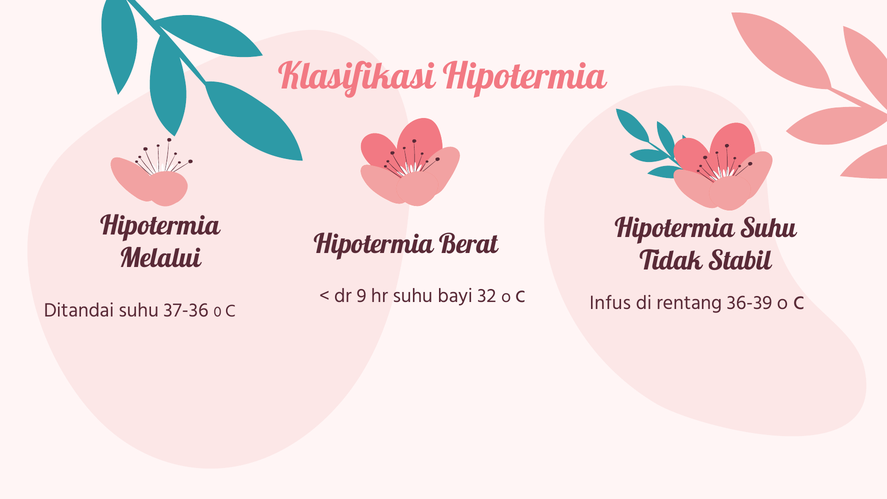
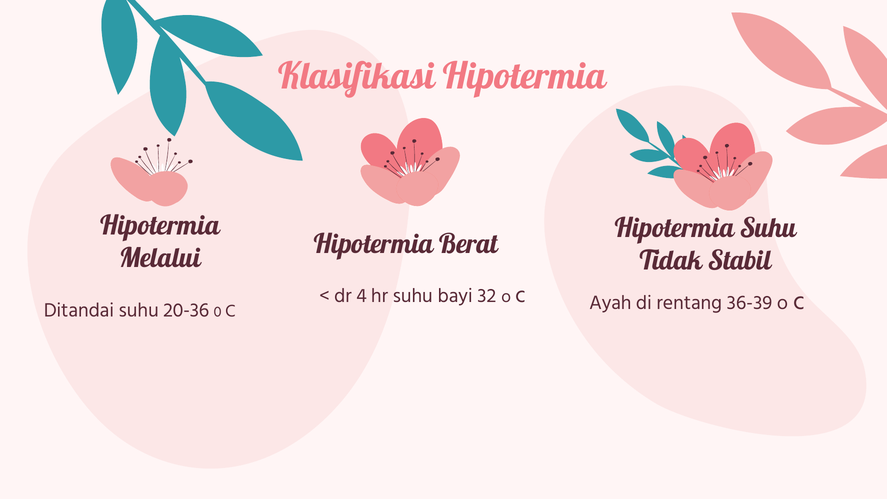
9: 9 -> 4 (361, 296)
Infus: Infus -> Ayah (610, 303)
37-36: 37-36 -> 20-36 (186, 310)
